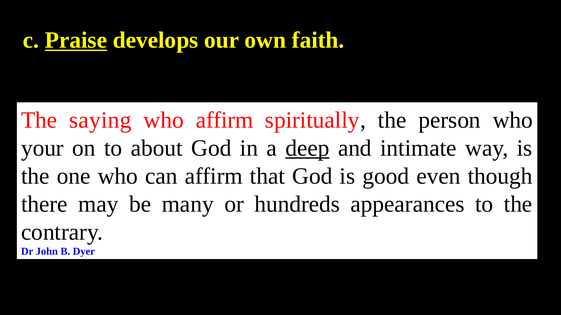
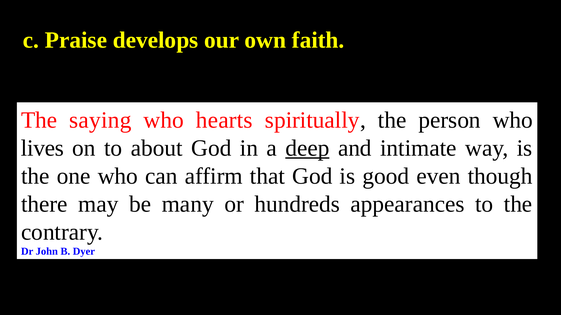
Praise underline: present -> none (76, 40)
who affirm: affirm -> hearts (224, 120)
your: your -> lives (43, 148)
